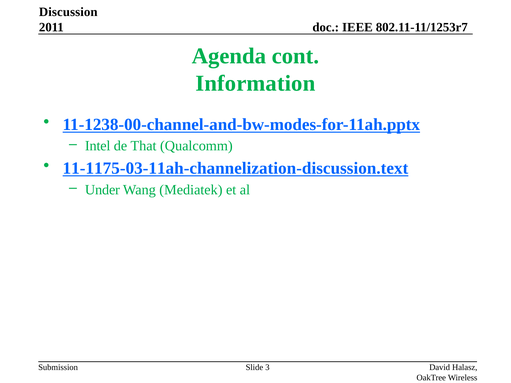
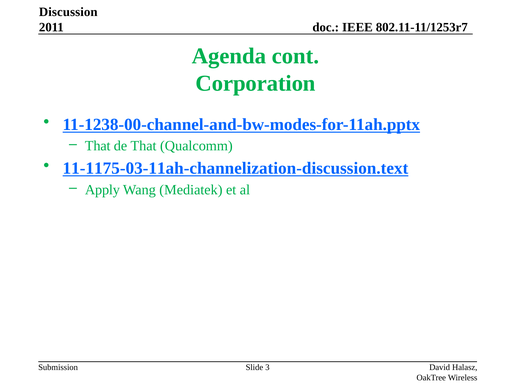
Information: Information -> Corporation (256, 83)
Intel: Intel -> That (98, 146)
Under: Under -> Apply (102, 190)
